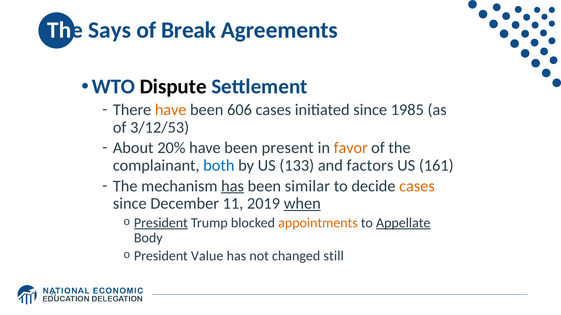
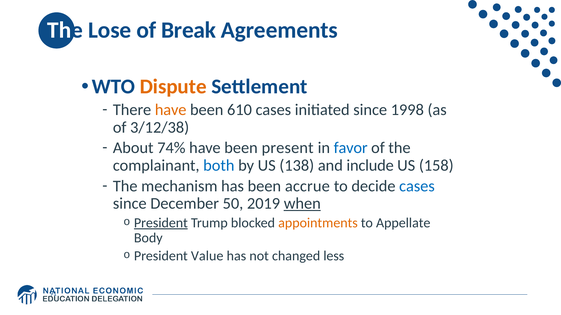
Says: Says -> Lose (110, 30)
Dispute colour: black -> orange (173, 87)
606: 606 -> 610 (239, 110)
1985: 1985 -> 1998 (407, 110)
3/12/53: 3/12/53 -> 3/12/38 (160, 128)
20%: 20% -> 74% (171, 148)
favor colour: orange -> blue (351, 148)
133: 133 -> 138 (297, 166)
factors: factors -> include (370, 166)
161: 161 -> 158 (436, 166)
has underline: present -> none (233, 186)
similar: similar -> accrue (307, 186)
cases colour: orange -> blue (417, 186)
11: 11 -> 50 (233, 204)
Appellate underline: present -> none (403, 223)
still: still -> less (334, 256)
